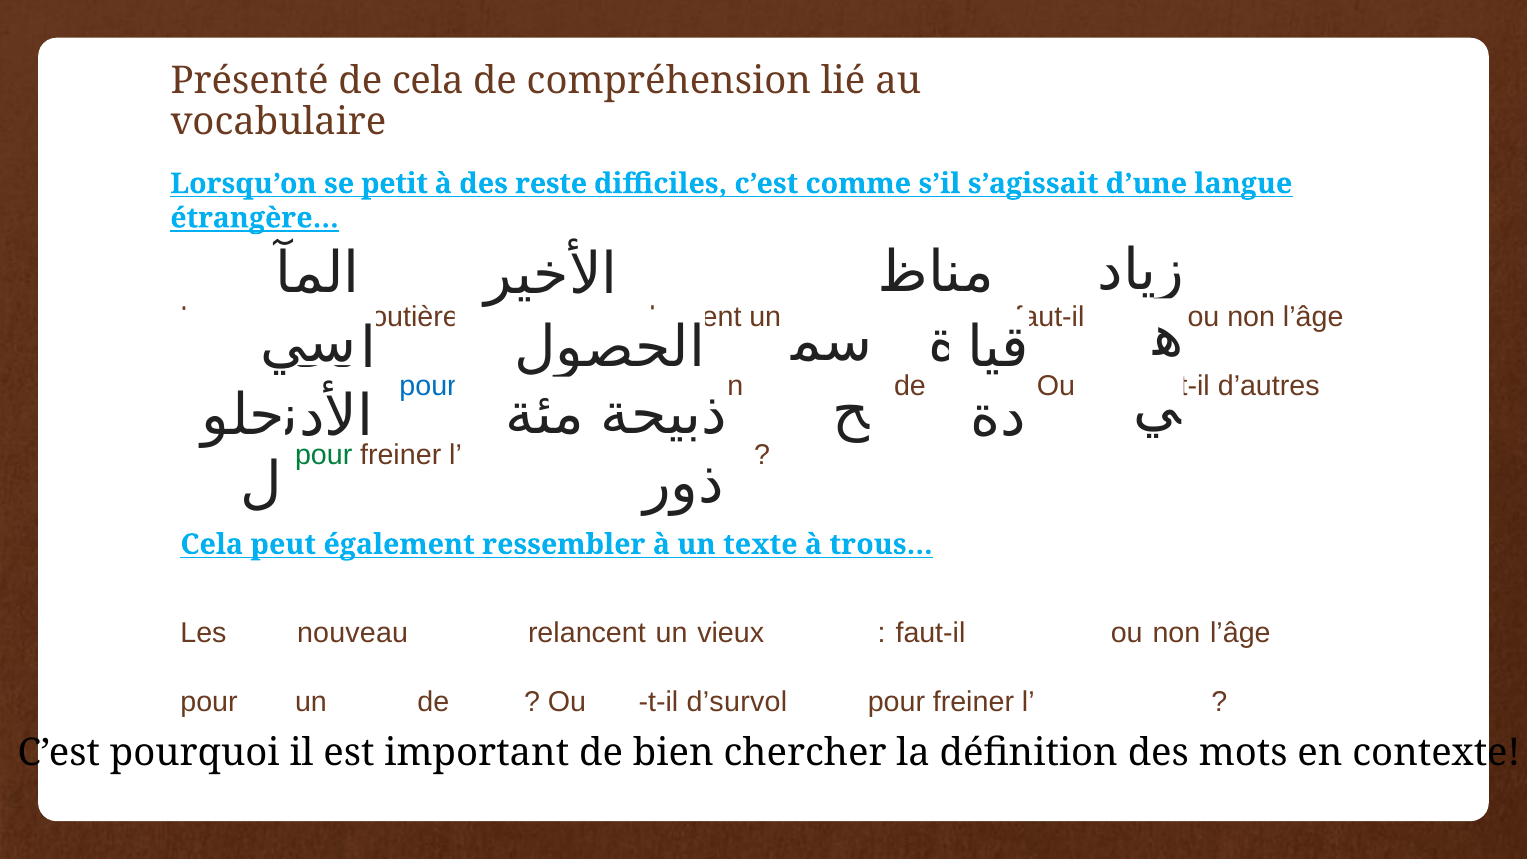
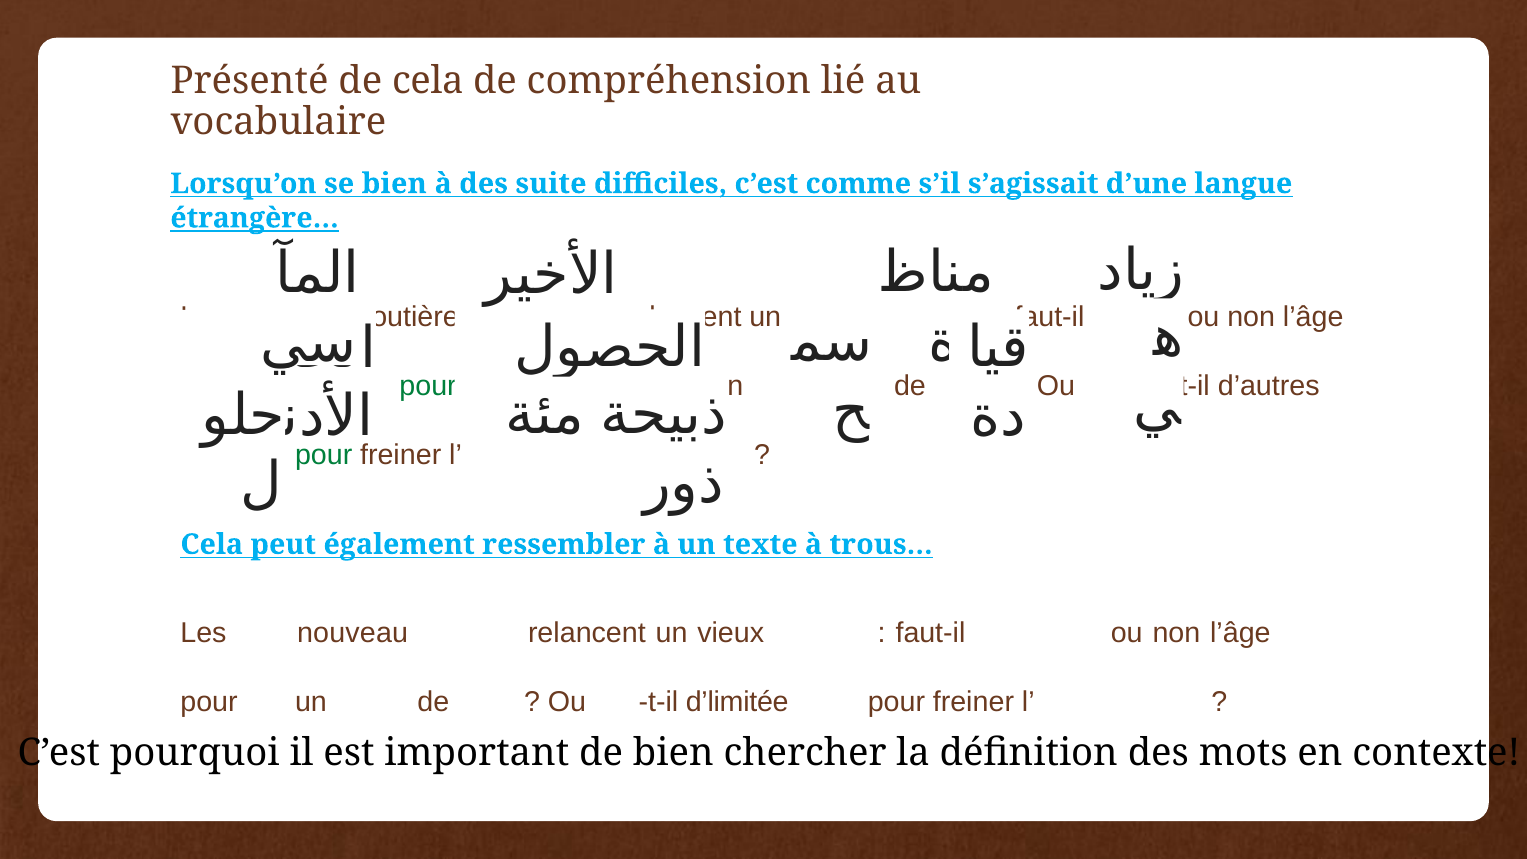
se petit: petit -> bien (394, 184)
reste: reste -> suite (551, 184)
pour colour: blue -> green (428, 386)
d’survol: d’survol -> d’limitée (737, 702)
